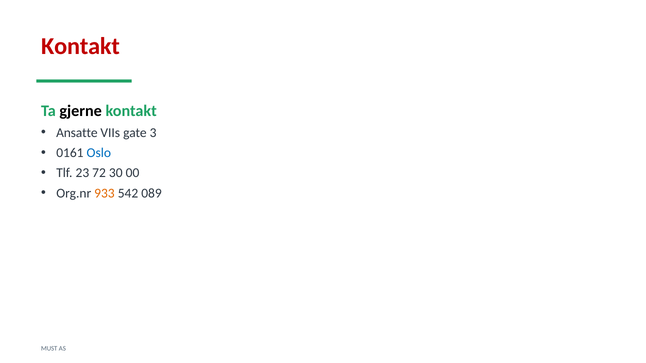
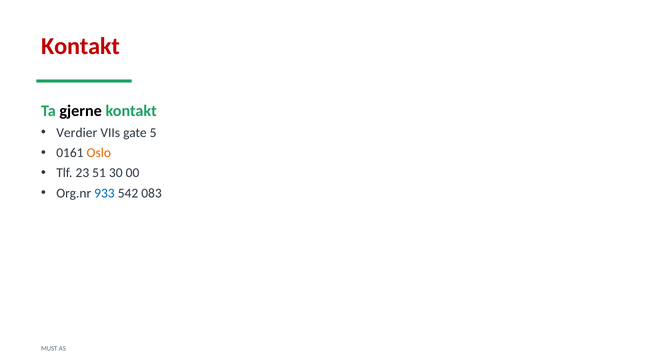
Ansatte: Ansatte -> Verdier (77, 133)
3: 3 -> 5 (153, 133)
Oslo colour: blue -> orange (99, 153)
72: 72 -> 51 (99, 173)
933 colour: orange -> blue (104, 193)
089: 089 -> 083 (152, 193)
